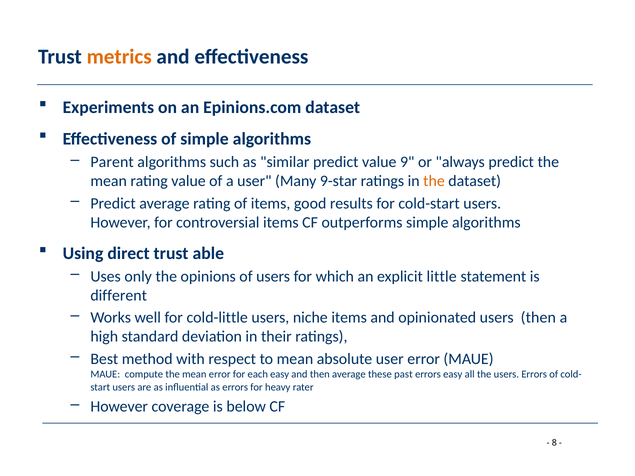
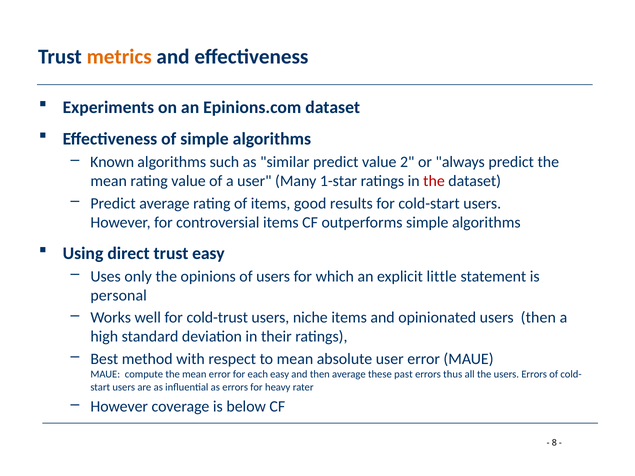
Parent: Parent -> Known (112, 162)
9: 9 -> 2 (407, 162)
9-star: 9-star -> 1-star (339, 181)
the colour: orange -> red (434, 181)
trust able: able -> easy (208, 253)
different: different -> personal (119, 296)
cold-little: cold-little -> cold-trust (217, 318)
errors easy: easy -> thus (453, 375)
